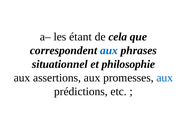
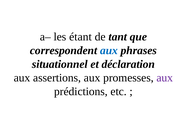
cela: cela -> tant (118, 37)
philosophie: philosophie -> déclaration (128, 64)
aux colour: blue -> purple (165, 78)
